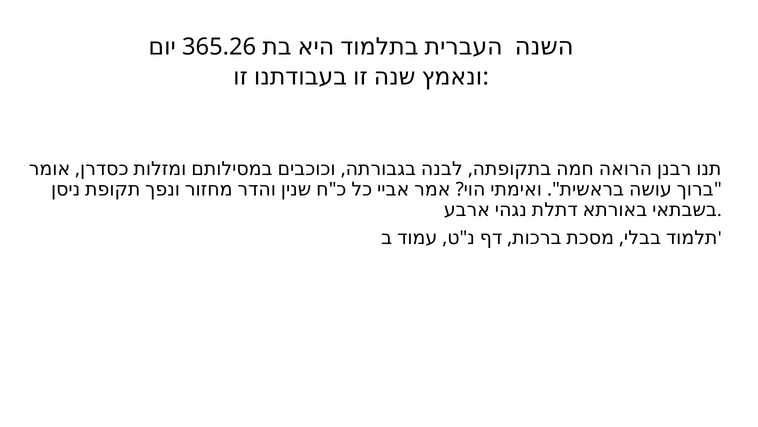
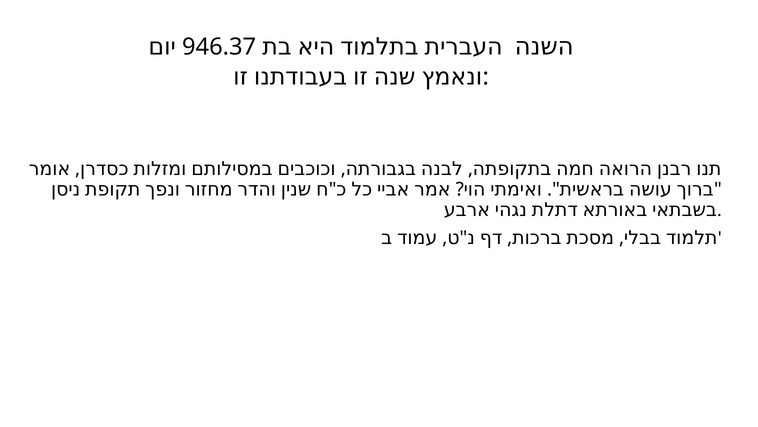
365.26: 365.26 -> 946.37 (219, 47)
